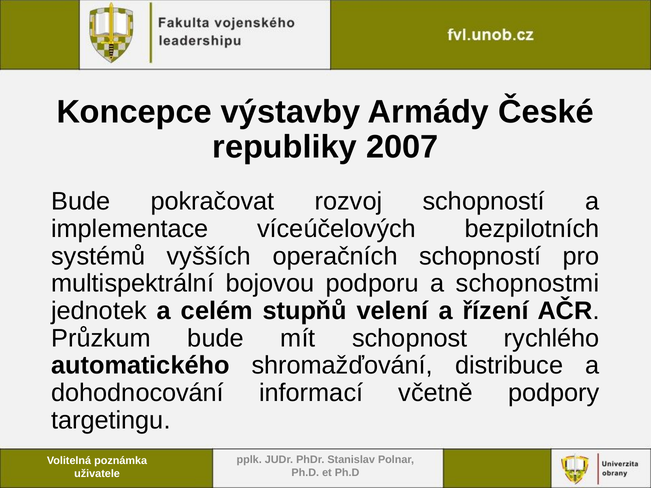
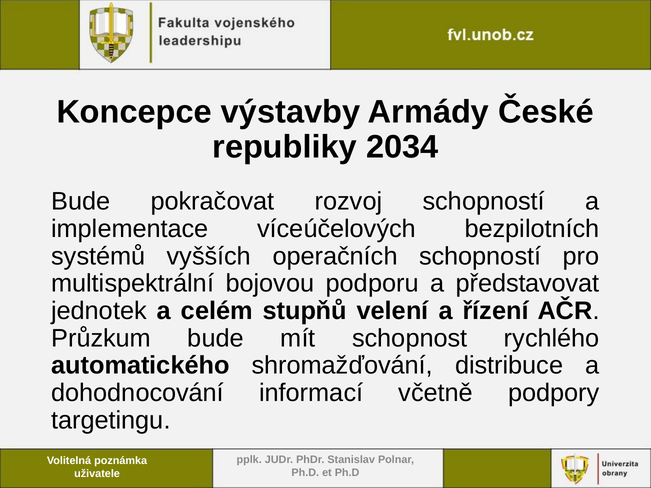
2007: 2007 -> 2034 (402, 147)
schopnostmi: schopnostmi -> představovat (528, 284)
